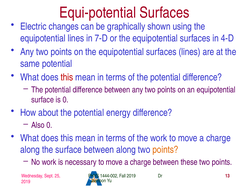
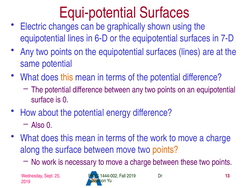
7-D: 7-D -> 6-D (101, 38)
4-D: 4-D -> 7-D (227, 38)
this colour: red -> orange (67, 77)
between along: along -> move (126, 150)
